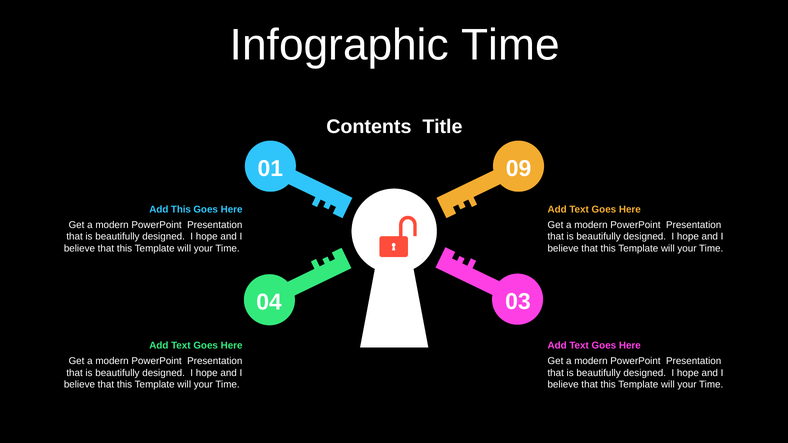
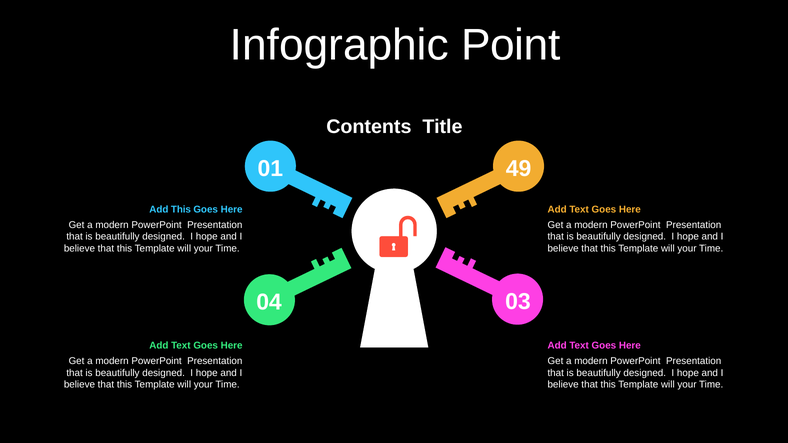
Infographic Time: Time -> Point (511, 45)
09: 09 -> 49 (519, 169)
